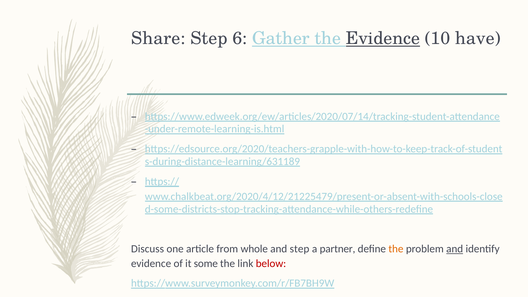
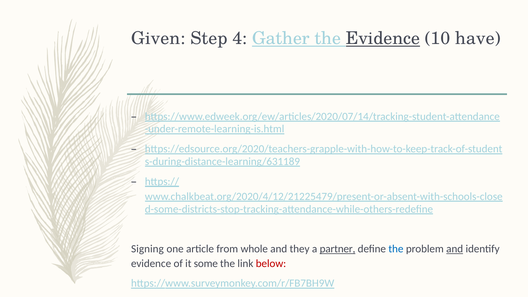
Share: Share -> Given (158, 38)
6: 6 -> 4 (240, 38)
Discuss: Discuss -> Signing (147, 249)
and step: step -> they (300, 249)
partner underline: none -> present (338, 249)
the colour: orange -> blue (396, 249)
